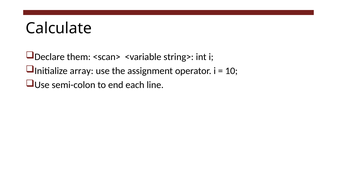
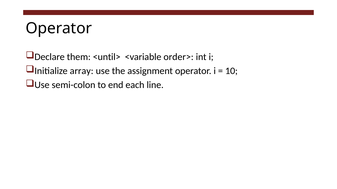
Calculate: Calculate -> Operator (59, 28)
<scan>: <scan> -> <until> (107, 57)
string>: string> -> order> (179, 57)
